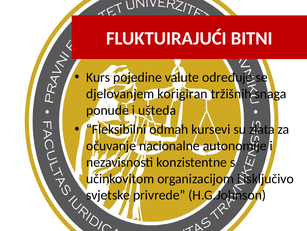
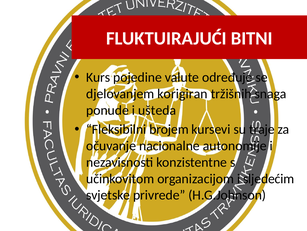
odmah: odmah -> brojem (169, 129)
zlata: zlata -> traje (262, 129)
isključivo: isključivo -> sljedećim (269, 178)
